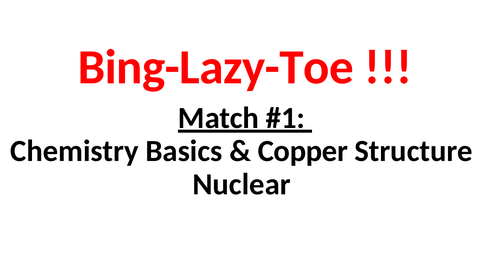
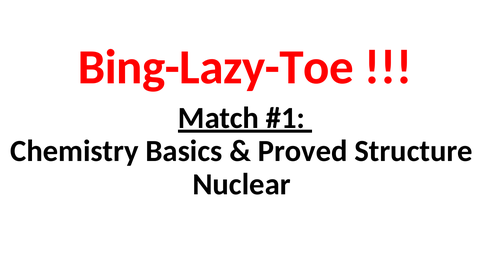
Copper: Copper -> Proved (303, 151)
